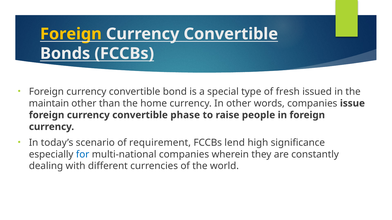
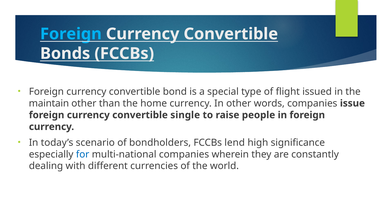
Foreign colour: yellow -> light blue (71, 34)
fresh: fresh -> flight (288, 92)
phase: phase -> single (185, 115)
requirement: requirement -> bondholders (160, 143)
